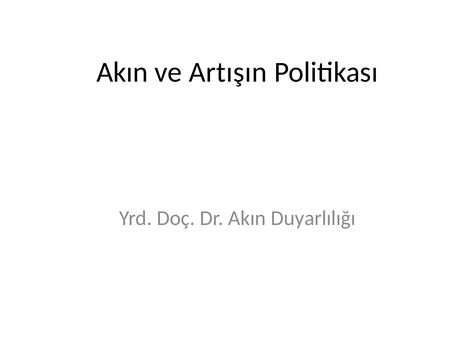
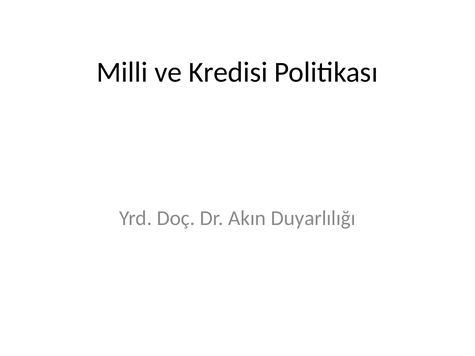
Akın: Akın -> Milli (122, 72)
Artışın: Artışın -> Kredisi (228, 72)
